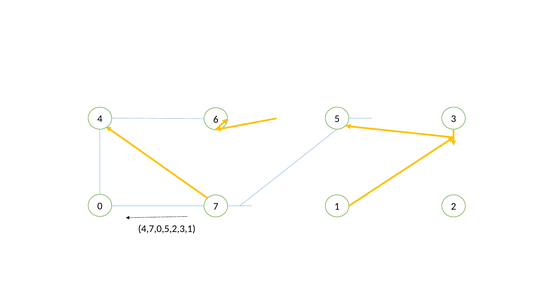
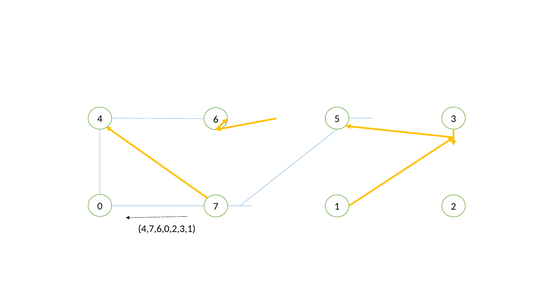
4,7,0,5,2,3,1: 4,7,0,5,2,3,1 -> 4,7,6,0,2,3,1 (167, 228)
